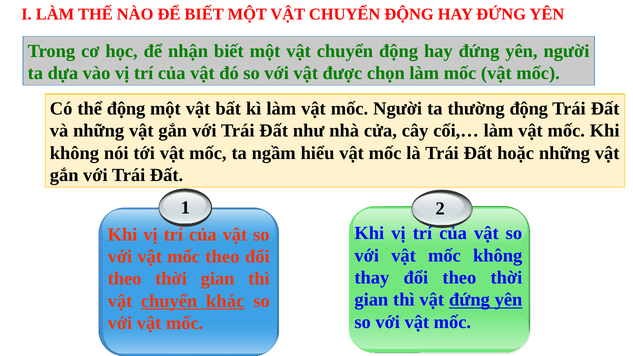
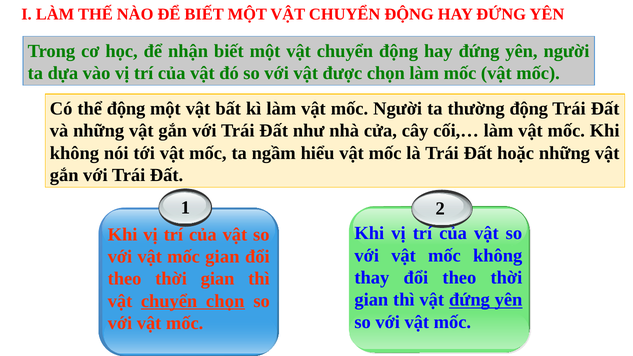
mốc theo: theo -> gian (222, 257)
chuyển khác: khác -> chọn (225, 301)
